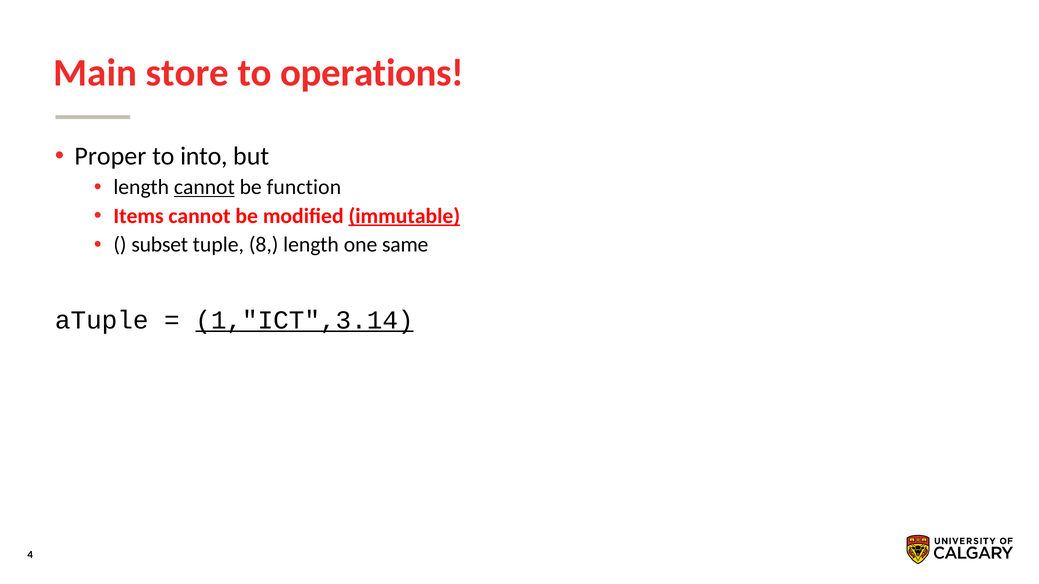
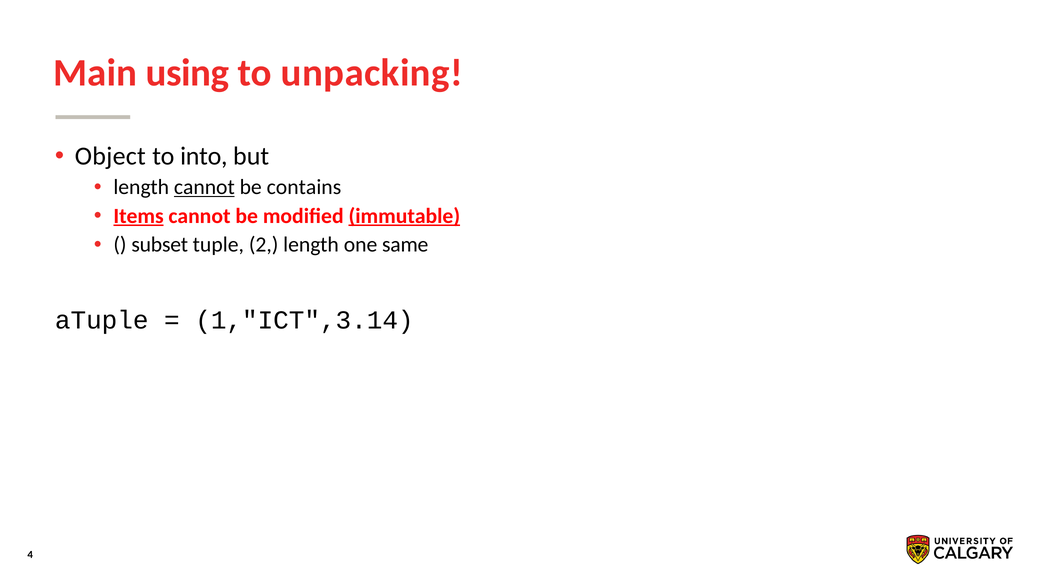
store: store -> using (188, 73)
operations: operations -> unpacking (372, 73)
Proper: Proper -> Object (110, 156)
function: function -> contains (304, 187)
Items underline: none -> present (139, 216)
8: 8 -> 2 (264, 245)
1,"ICT",3.14 underline: present -> none (304, 320)
